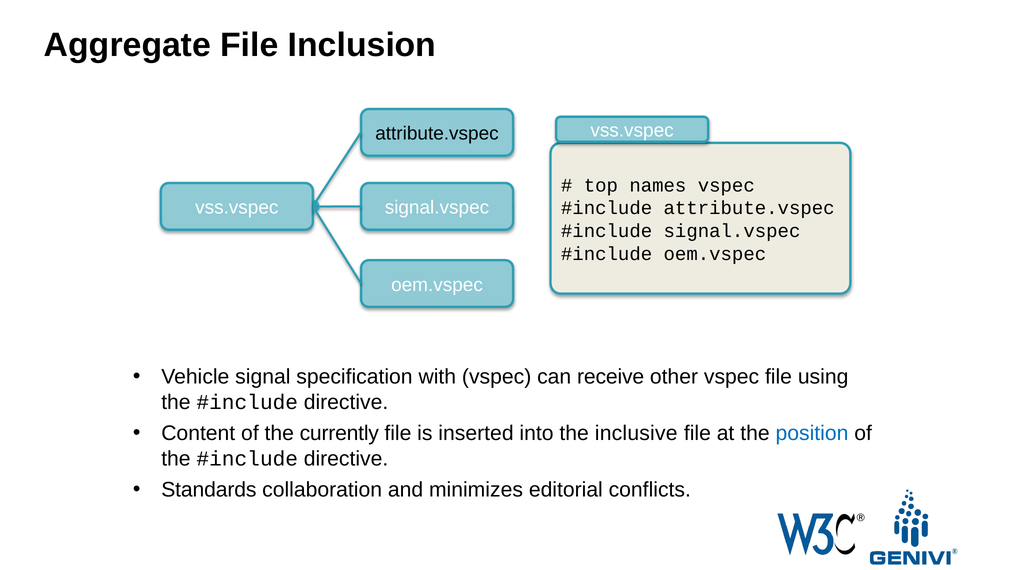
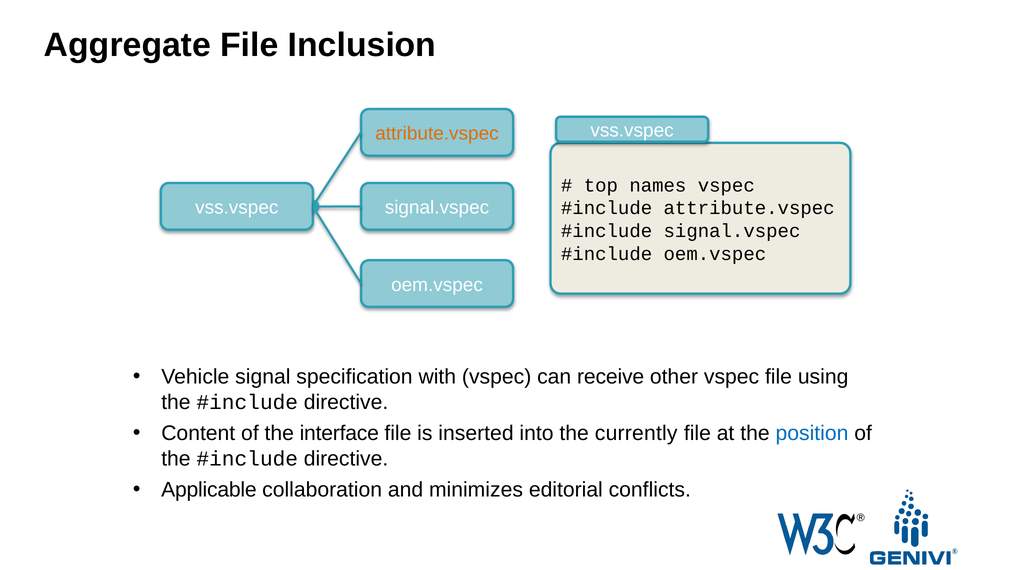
attribute.vspec colour: black -> orange (437, 134)
currently: currently -> interface (339, 433)
inclusive: inclusive -> currently (636, 433)
Standards: Standards -> Applicable (209, 490)
